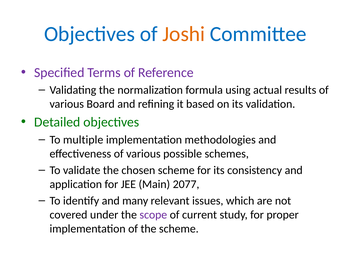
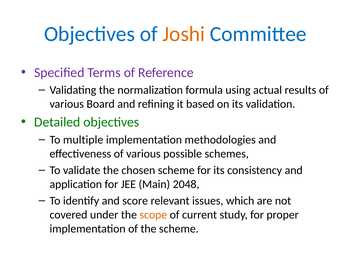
2077: 2077 -> 2048 (186, 184)
many: many -> score (135, 200)
scope colour: purple -> orange (153, 214)
